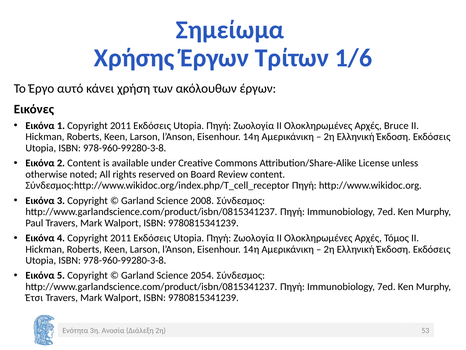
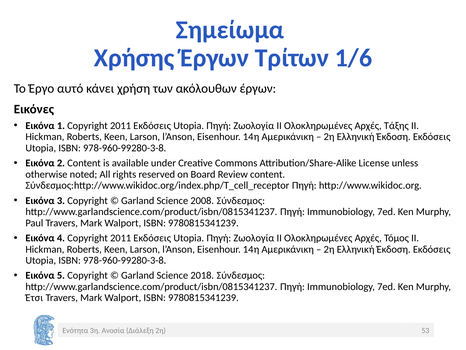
Bruce: Bruce -> Τάξης (396, 126)
2054: 2054 -> 2018 (202, 275)
